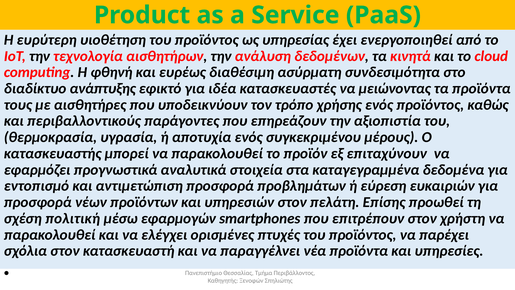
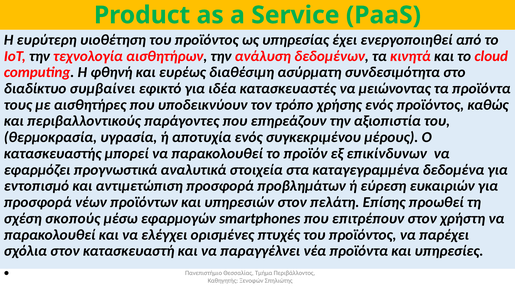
ανάπτυξης: ανάπτυξης -> συμβαίνει (103, 88)
επιταχύνουν: επιταχύνουν -> επικίνδυνων (387, 153)
πολιτική: πολιτική -> σκοπούς (73, 218)
